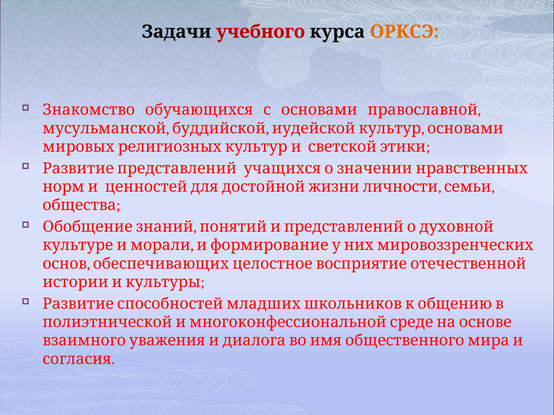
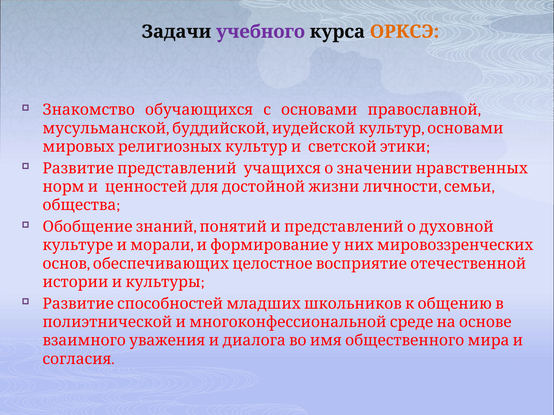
учебного colour: red -> purple (261, 32)
